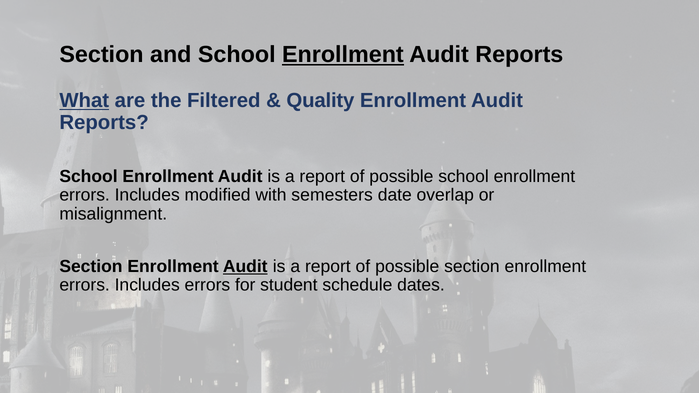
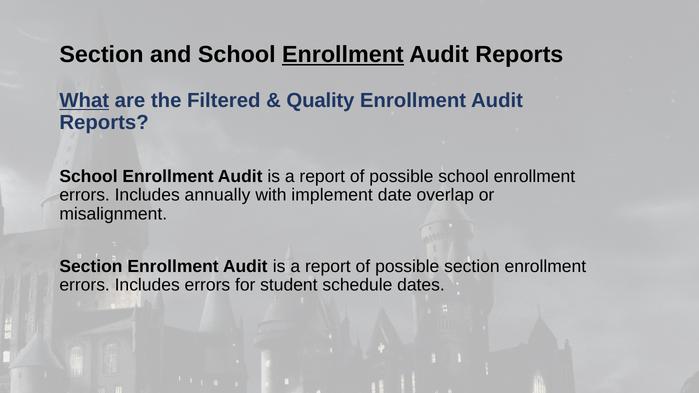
modified: modified -> annually (218, 195)
semesters: semesters -> implement (332, 195)
Audit underline: present -> none (245, 266)
